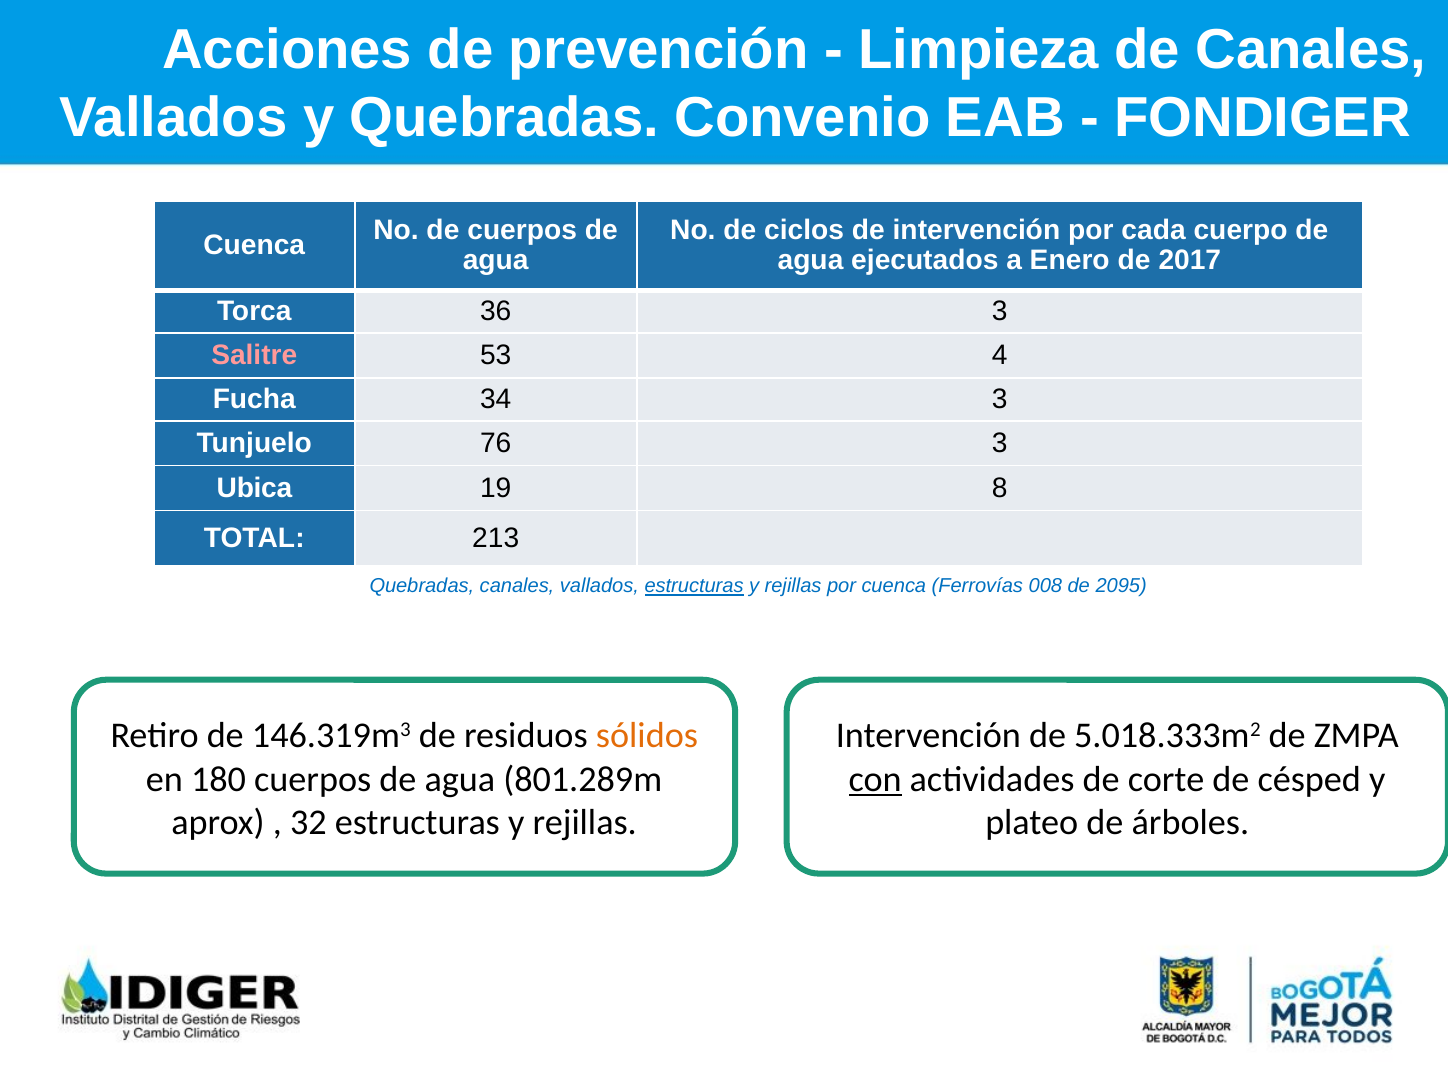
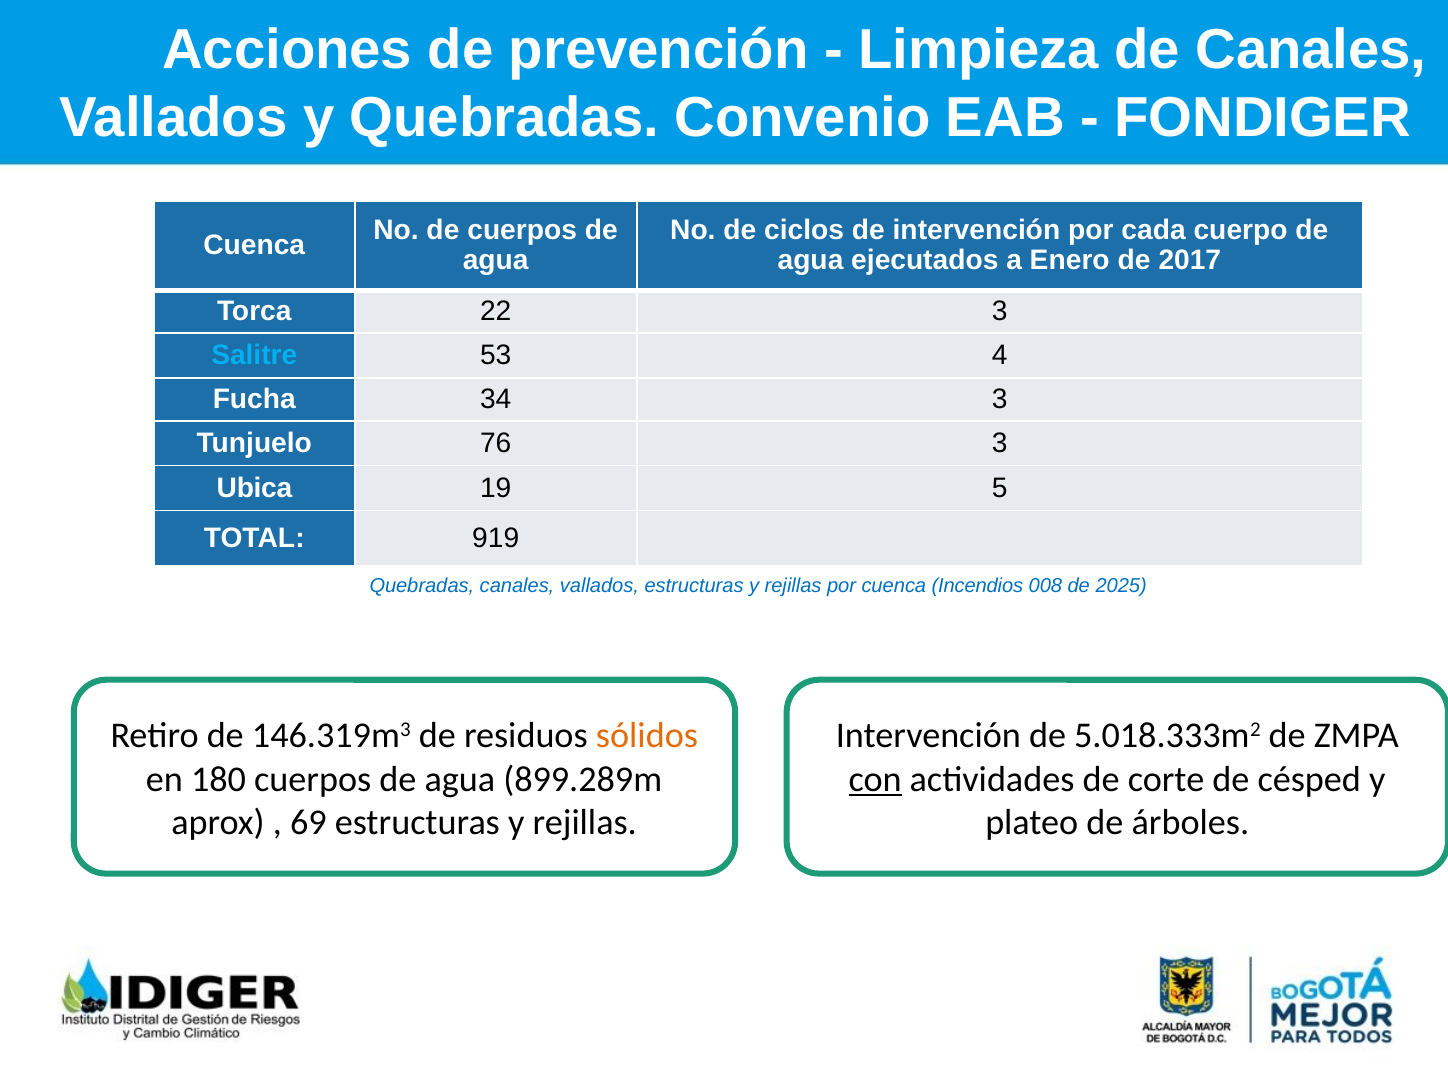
36: 36 -> 22 (496, 312)
Salitre colour: pink -> light blue (254, 355)
8: 8 -> 5 (1000, 488)
213: 213 -> 919 (496, 538)
estructuras underline: present -> none (694, 586)
Ferrovías: Ferrovías -> Incendios (977, 586)
2095: 2095 -> 2025 (1121, 586)
801.289m: 801.289m -> 899.289m (583, 779)
32: 32 -> 69 (308, 823)
